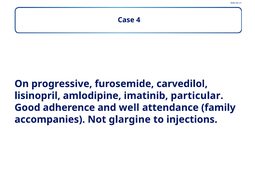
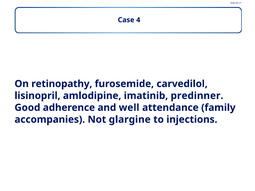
progressive: progressive -> retinopathy (62, 84)
particular: particular -> predinner (197, 96)
